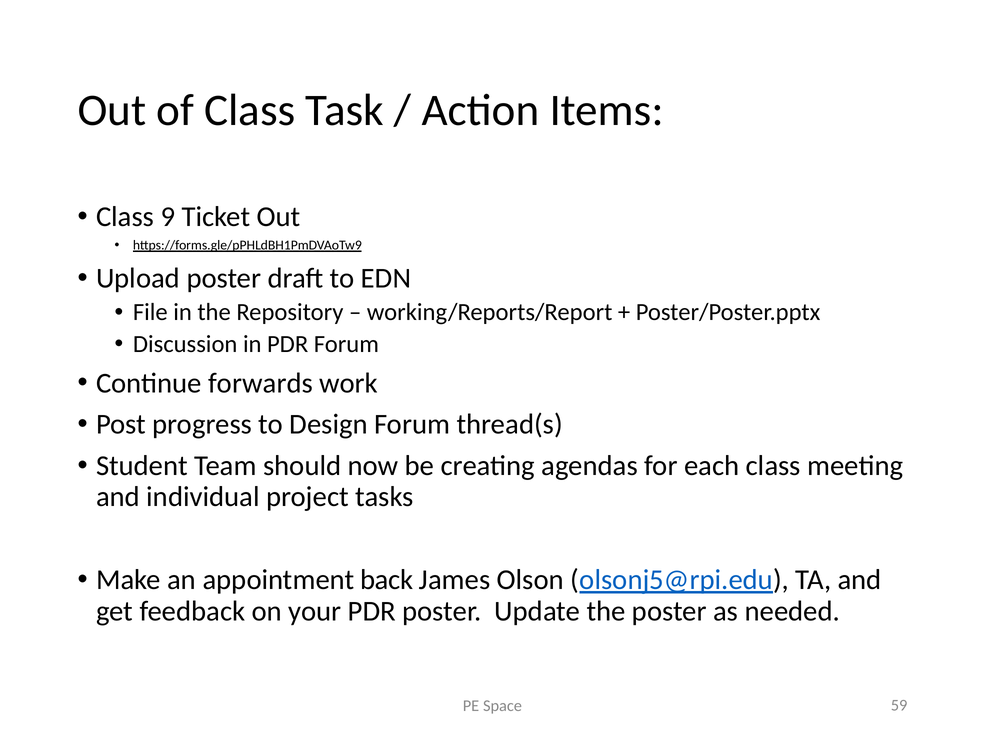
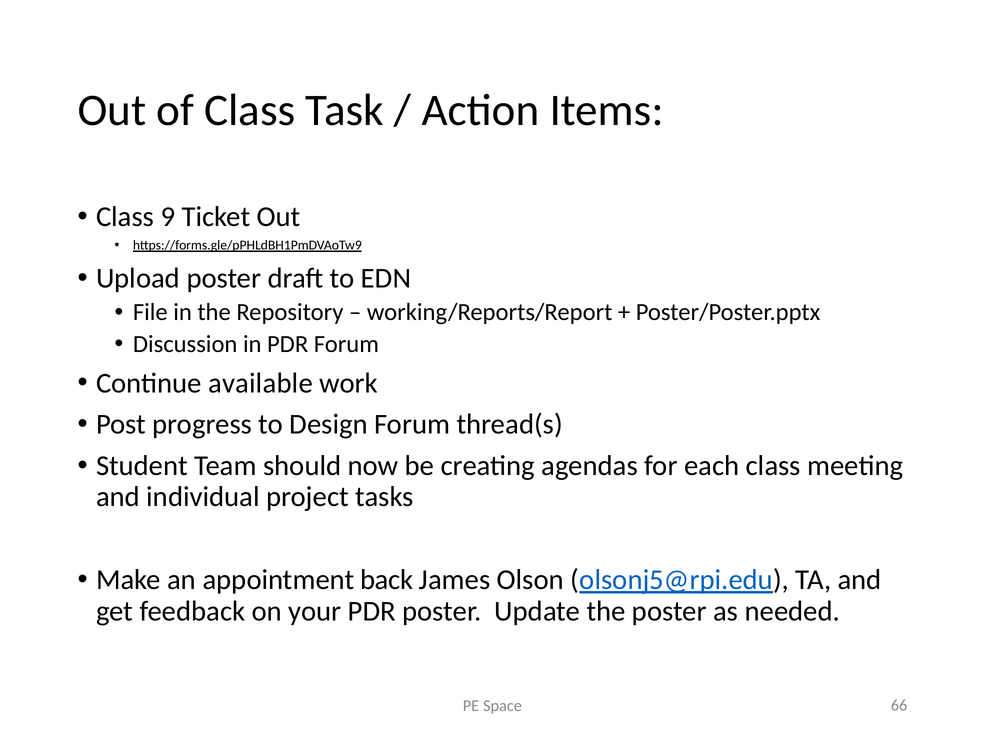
forwards: forwards -> available (260, 383)
59: 59 -> 66 (899, 705)
